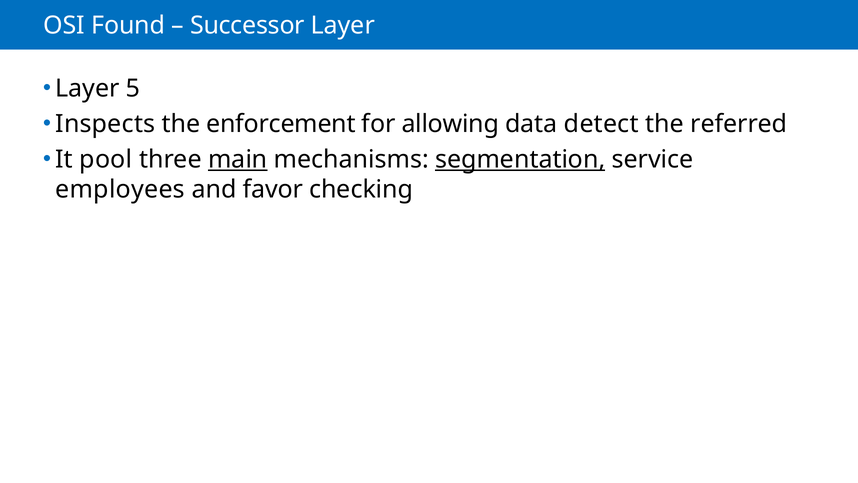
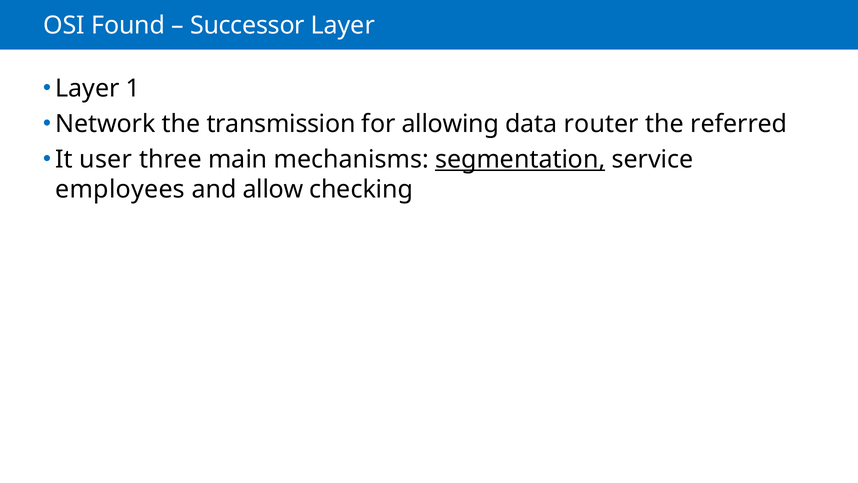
5: 5 -> 1 (133, 89)
Inspects: Inspects -> Network (105, 124)
enforcement: enforcement -> transmission (281, 124)
detect: detect -> router (601, 124)
pool: pool -> user (106, 159)
main underline: present -> none (238, 159)
favor: favor -> allow (273, 190)
